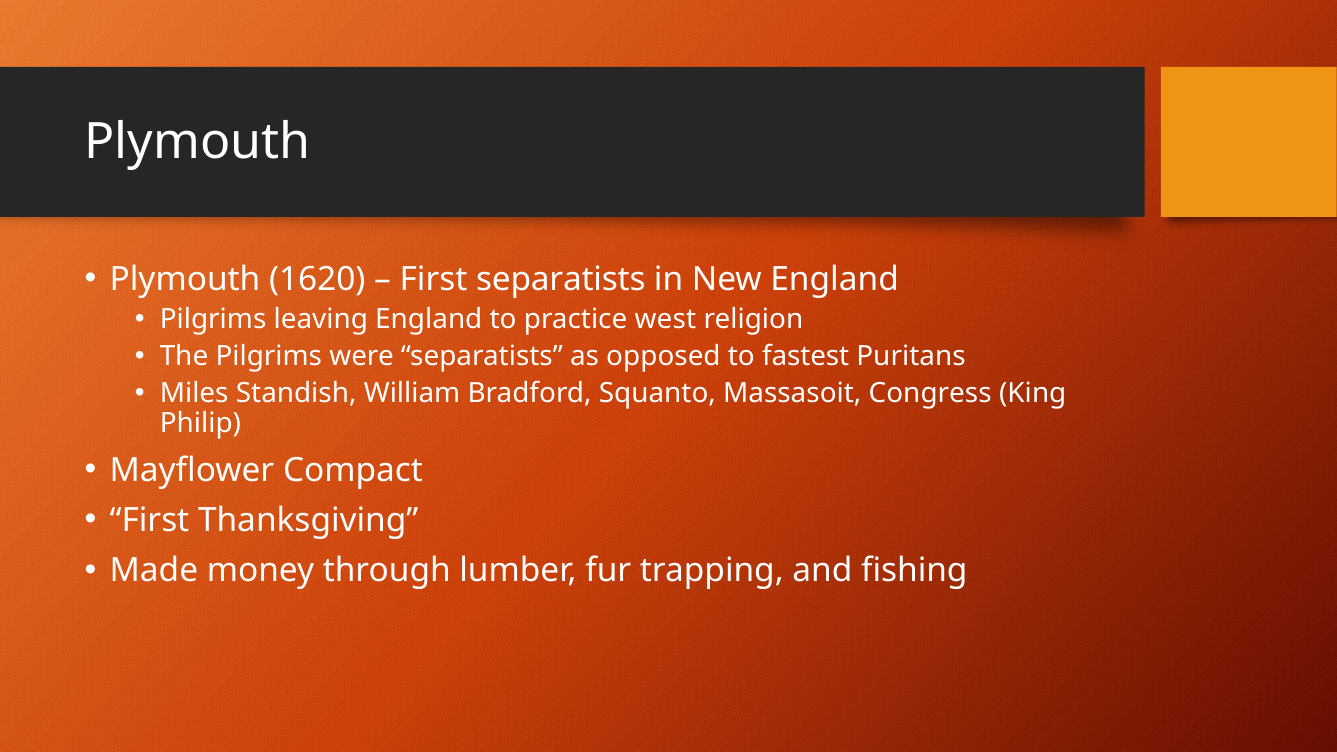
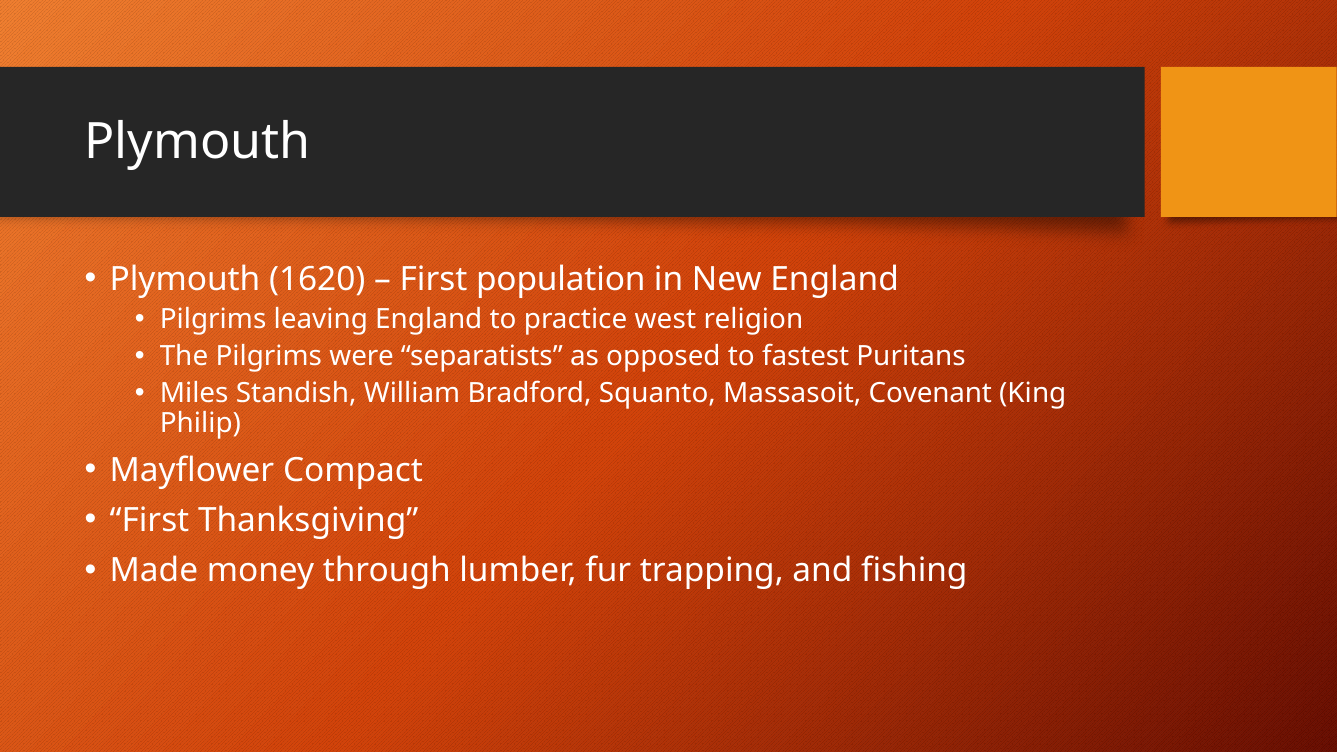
First separatists: separatists -> population (561, 279)
Congress: Congress -> Covenant (930, 393)
